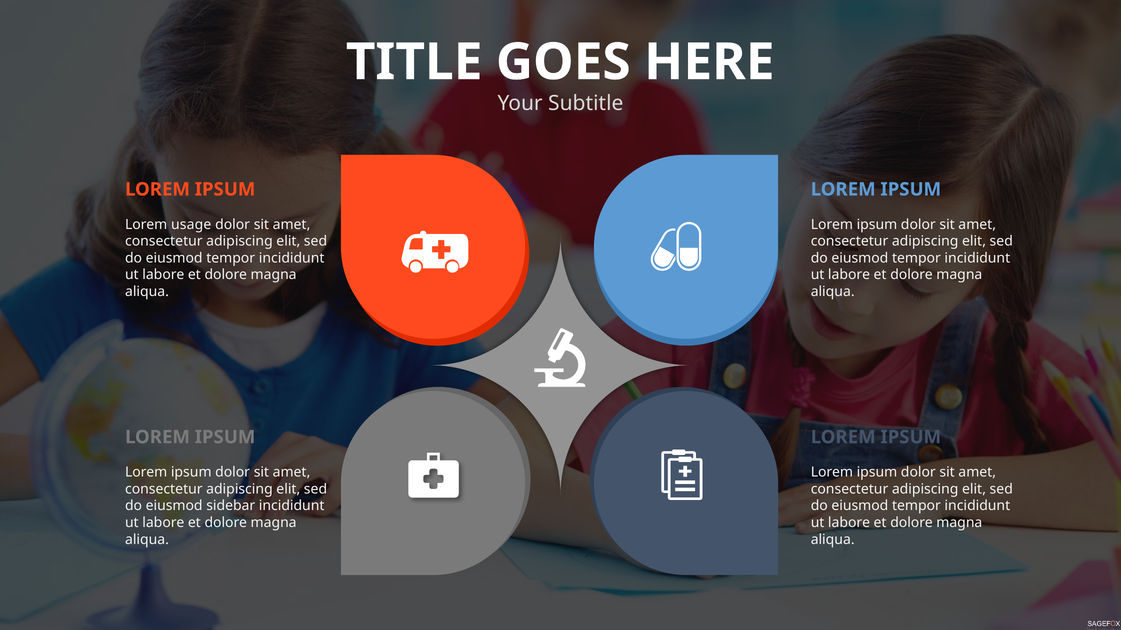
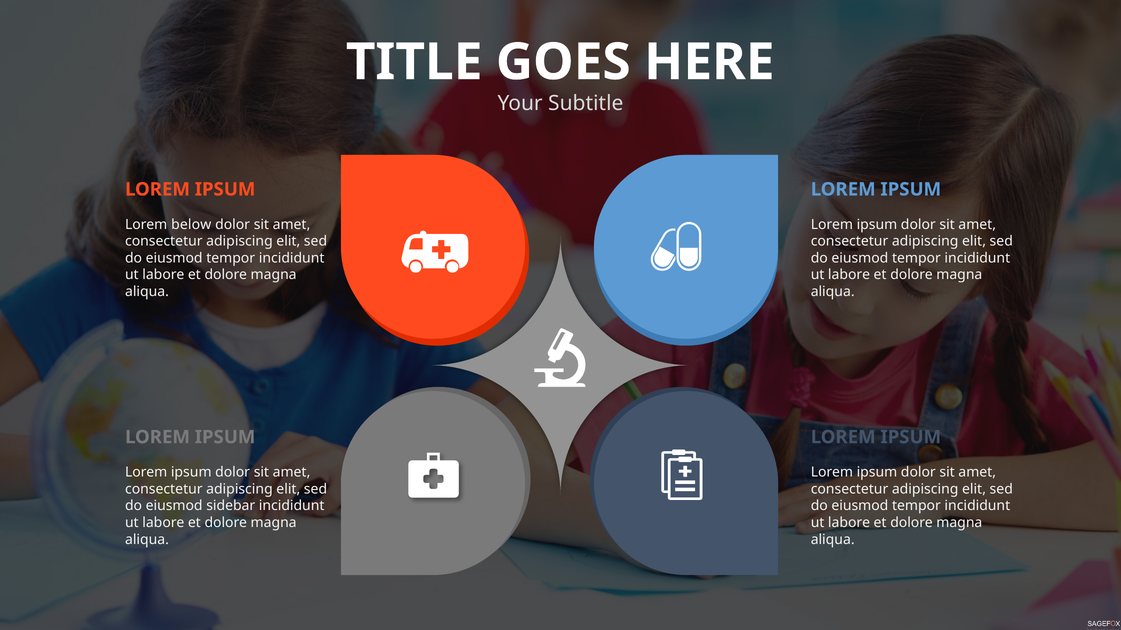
usage: usage -> below (191, 225)
